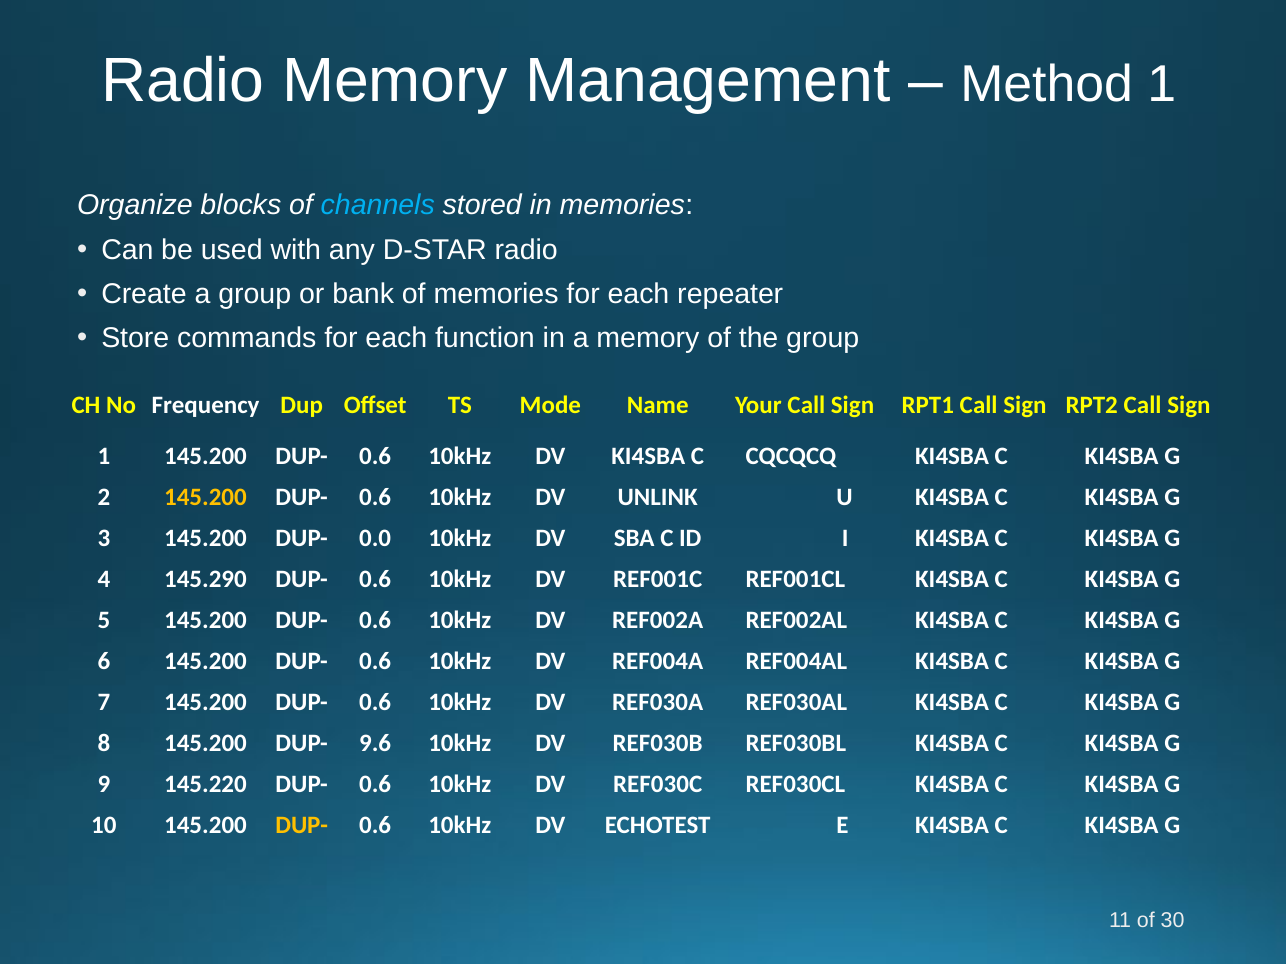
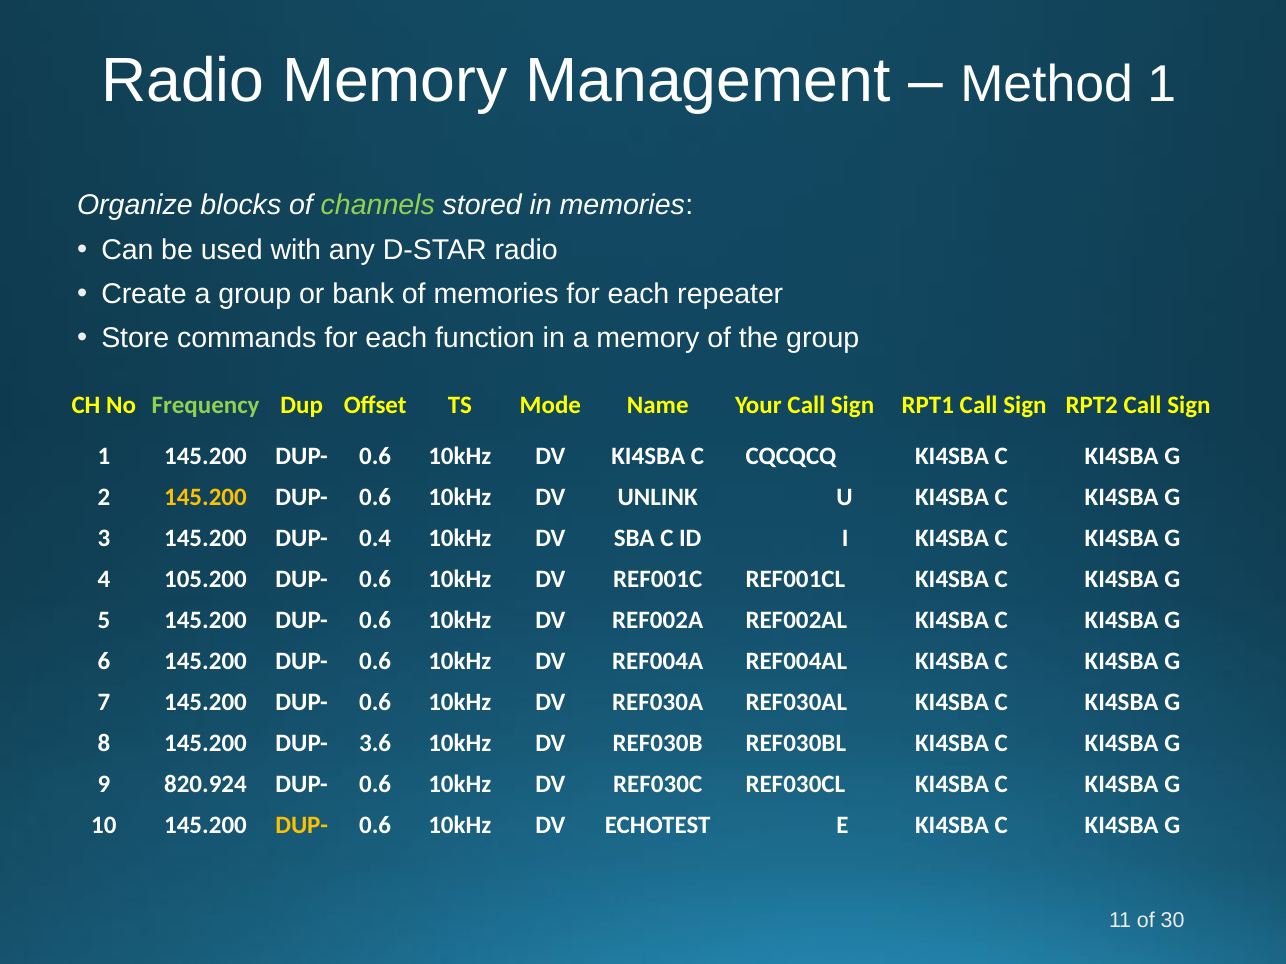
channels colour: light blue -> light green (378, 206)
Frequency colour: white -> light green (206, 405)
0.0: 0.0 -> 0.4 (375, 538)
145.290: 145.290 -> 105.200 (205, 579)
9.6: 9.6 -> 3.6 (375, 744)
145.220: 145.220 -> 820.924 (205, 785)
